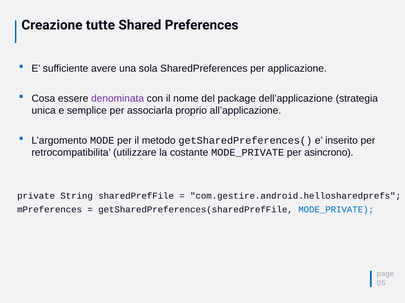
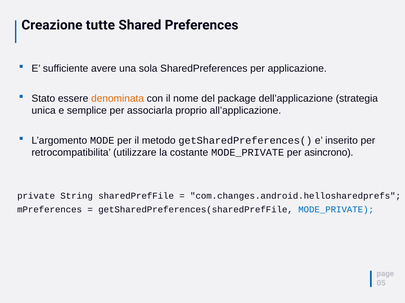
Cosa: Cosa -> Stato (43, 99)
denominata colour: purple -> orange (118, 99)
com.gestire.android.hellosharedprefs: com.gestire.android.hellosharedprefs -> com.changes.android.hellosharedprefs (296, 196)
